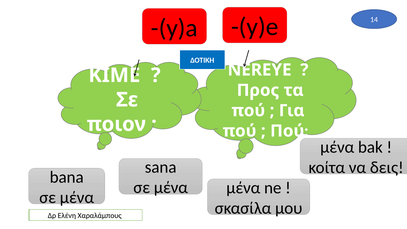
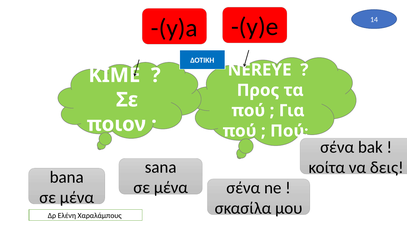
μένα: μένα -> σένα (337, 147)
μένα: μένα -> σένα (243, 188)
